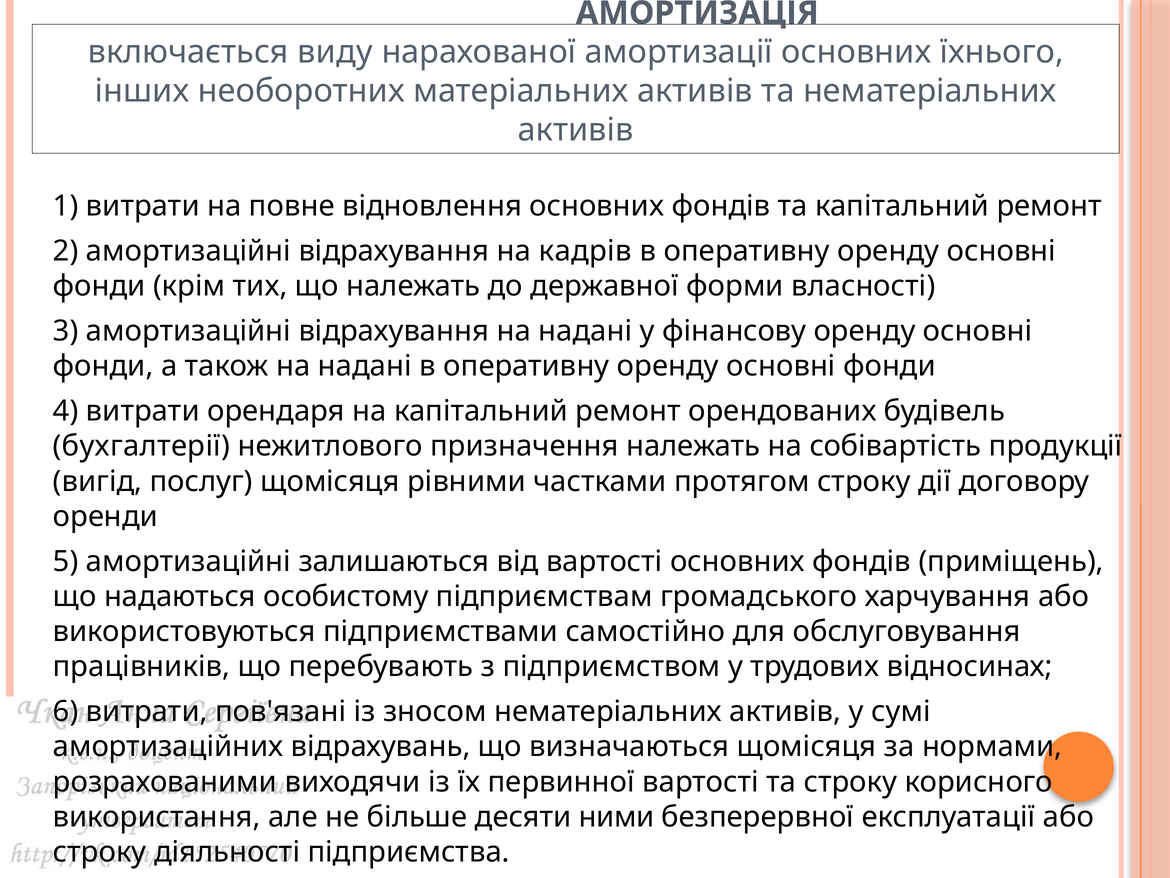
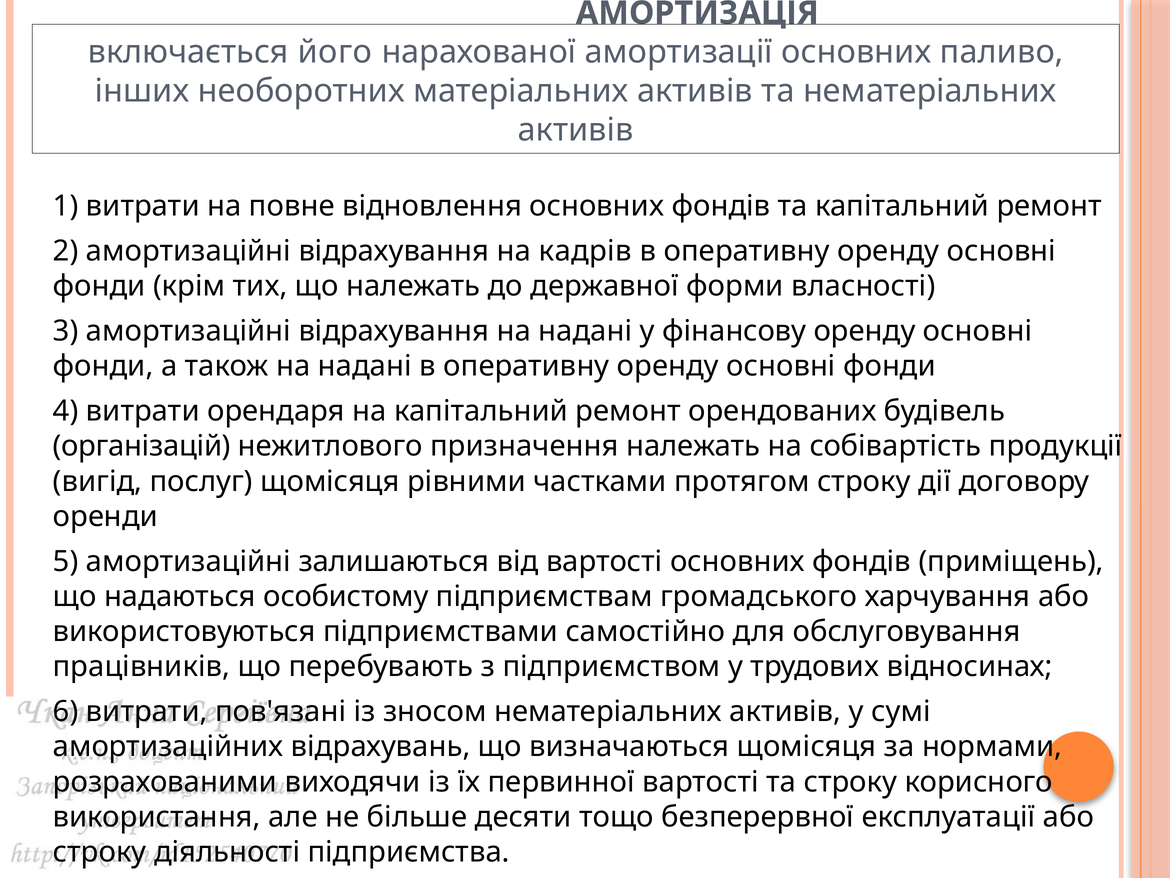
виду: виду -> його (335, 52)
їхнього: їхнього -> паливо (1002, 52)
бухгалтерії: бухгалтерії -> організацій (142, 446)
ними: ними -> тощо (616, 817)
